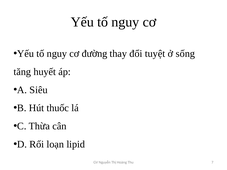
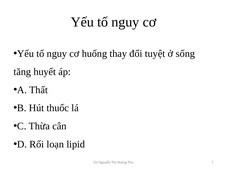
đường: đường -> huống (94, 54)
Siêu: Siêu -> Thất (39, 90)
